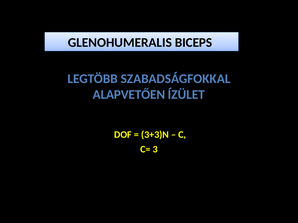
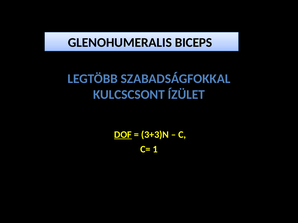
ALAPVETŐEN: ALAPVETŐEN -> KULCSCSONT (129, 95)
DOF underline: none -> present (123, 135)
3: 3 -> 1 (155, 149)
